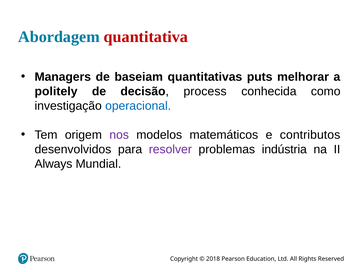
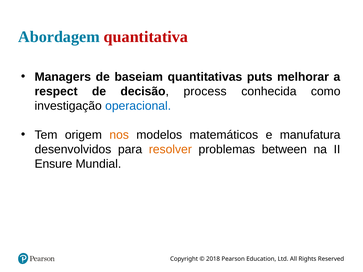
politely: politely -> respect (56, 91)
nos colour: purple -> orange (119, 135)
contributos: contributos -> manufatura (310, 135)
resolver colour: purple -> orange (170, 150)
indústria: indústria -> between (284, 150)
Always: Always -> Ensure (53, 164)
